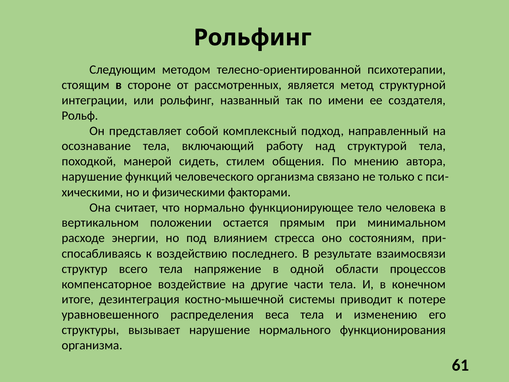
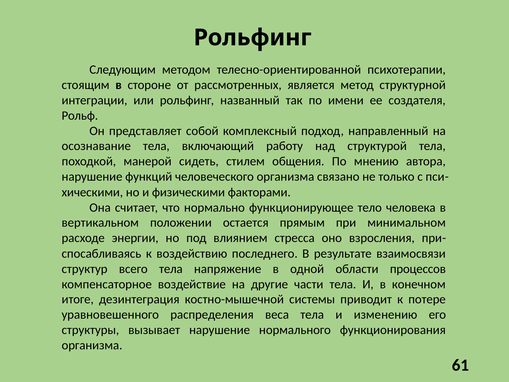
состояниям: состояниям -> взросления (382, 238)
